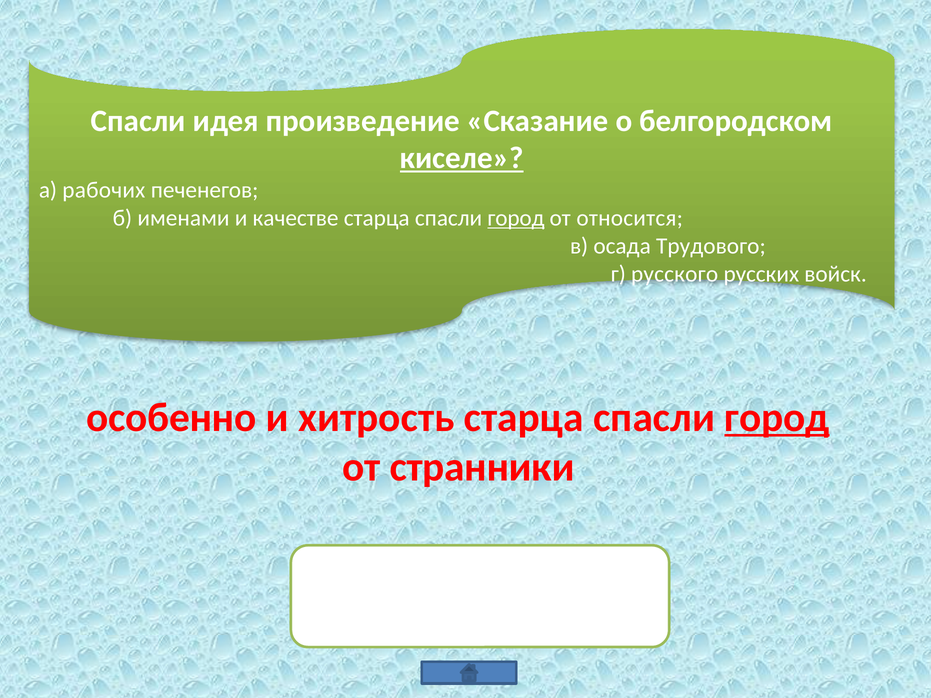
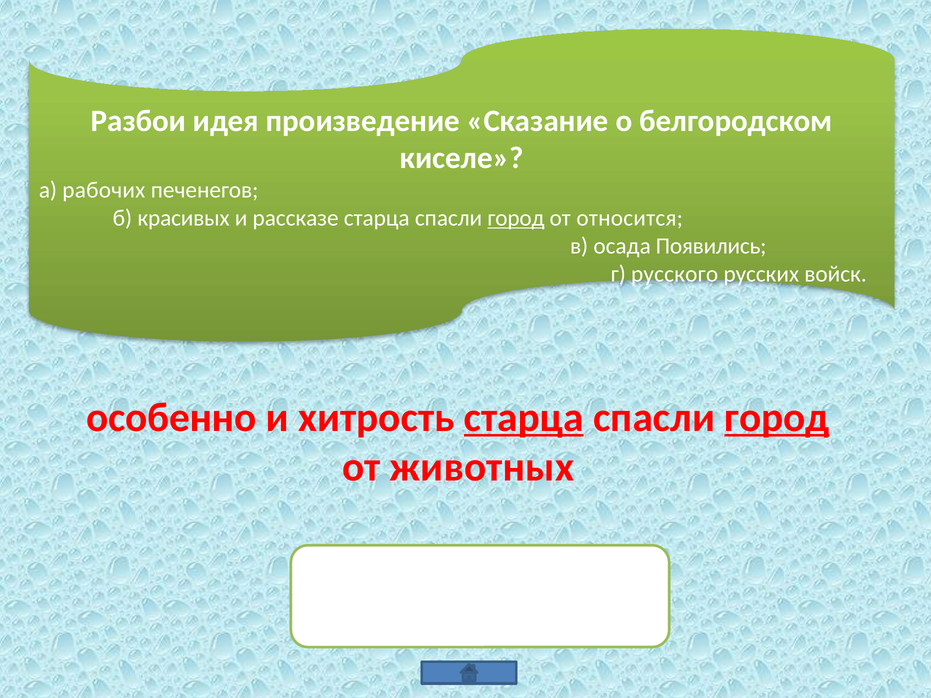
Спасли: Спасли -> Разбои (138, 121)
киселе underline: present -> none (462, 158)
именами: именами -> красивых (184, 218)
качестве: качестве -> рассказе (296, 218)
Трудового: Трудового -> Появились (711, 246)
старца underline: none -> present (524, 418)
странники: странники -> животных (482, 467)
